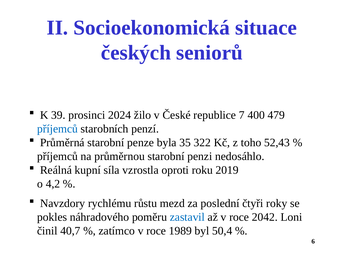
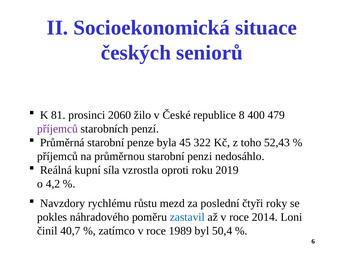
39: 39 -> 81 (58, 115)
2024: 2024 -> 2060 (120, 115)
7: 7 -> 8 (242, 115)
příjemců colour: blue -> purple (58, 129)
35: 35 -> 45 (185, 143)
2042: 2042 -> 2014 (265, 217)
